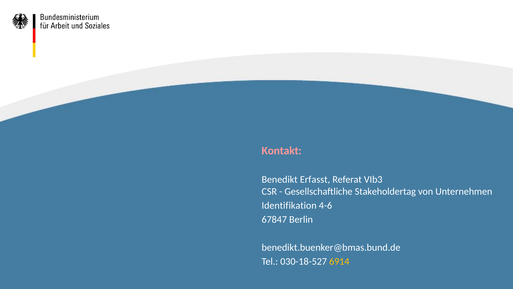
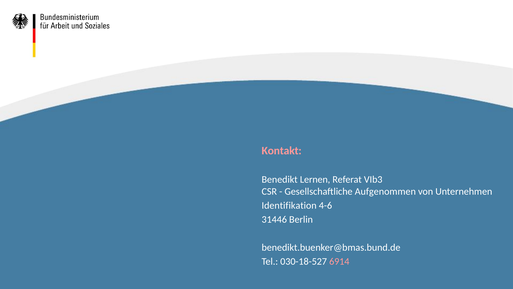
Erfasst: Erfasst -> Lernen (315, 179)
Stakeholdertag: Stakeholdertag -> Aufgenommen (385, 191)
67847: 67847 -> 31446 (274, 219)
6914 colour: yellow -> pink (339, 261)
